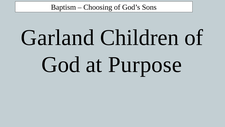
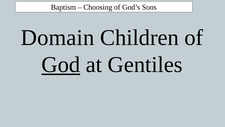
Garland: Garland -> Domain (58, 37)
God underline: none -> present (61, 64)
Purpose: Purpose -> Gentiles (145, 64)
